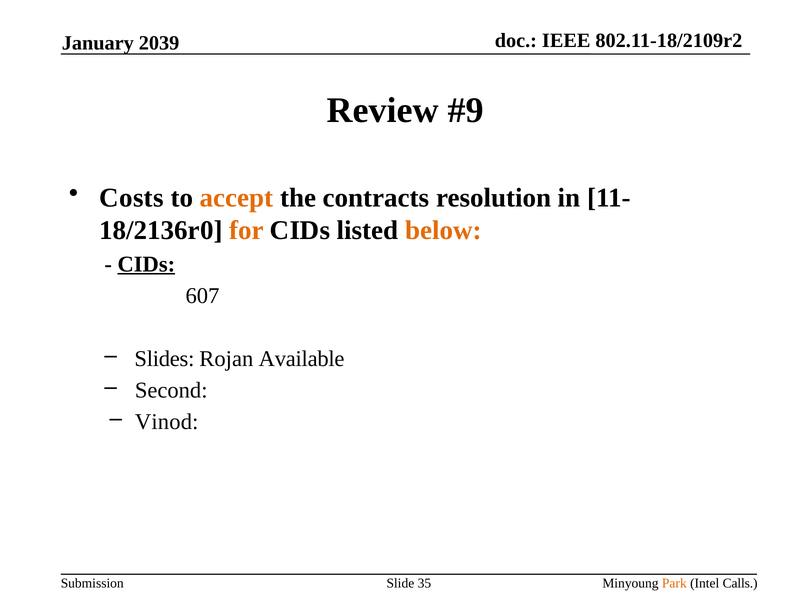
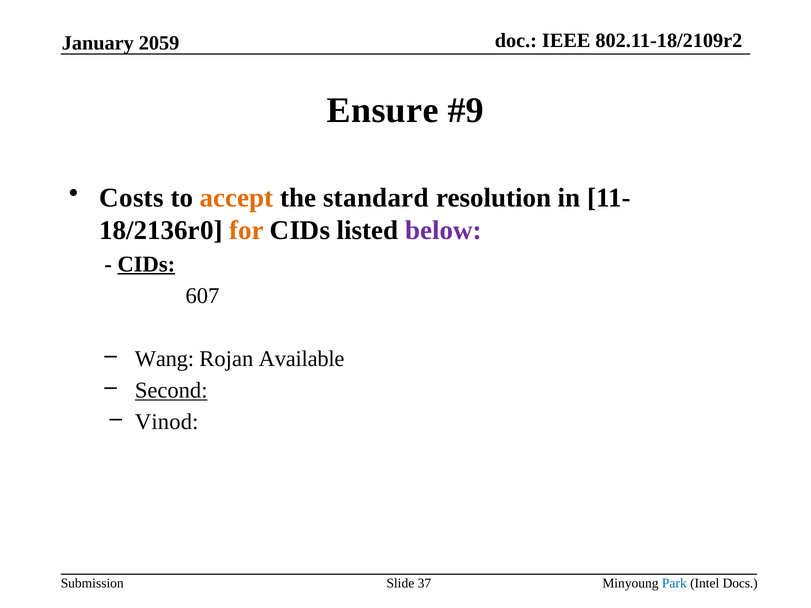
2039: 2039 -> 2059 (159, 43)
Review: Review -> Ensure (383, 111)
contracts: contracts -> standard (376, 198)
below colour: orange -> purple (443, 230)
Slides: Slides -> Wang (164, 359)
Second underline: none -> present (171, 390)
35: 35 -> 37 (424, 583)
Park colour: orange -> blue (674, 583)
Calls: Calls -> Docs (740, 583)
